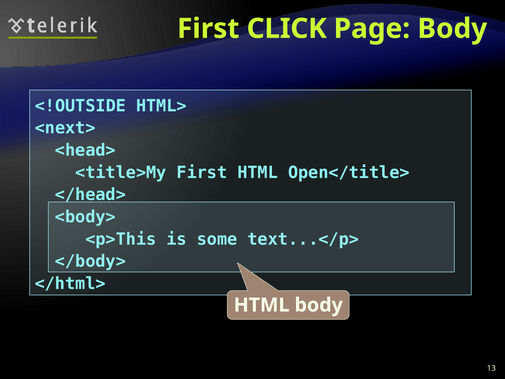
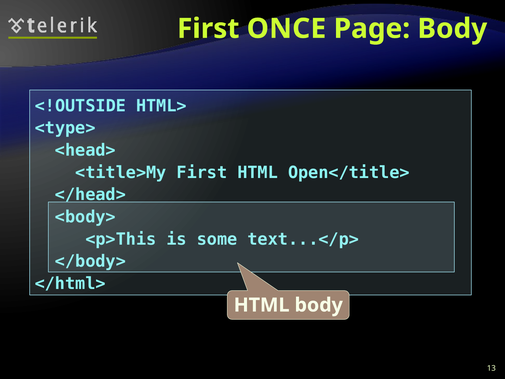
CLICK: CLICK -> ONCE (286, 29)
<next>: <next> -> <type> (65, 128)
